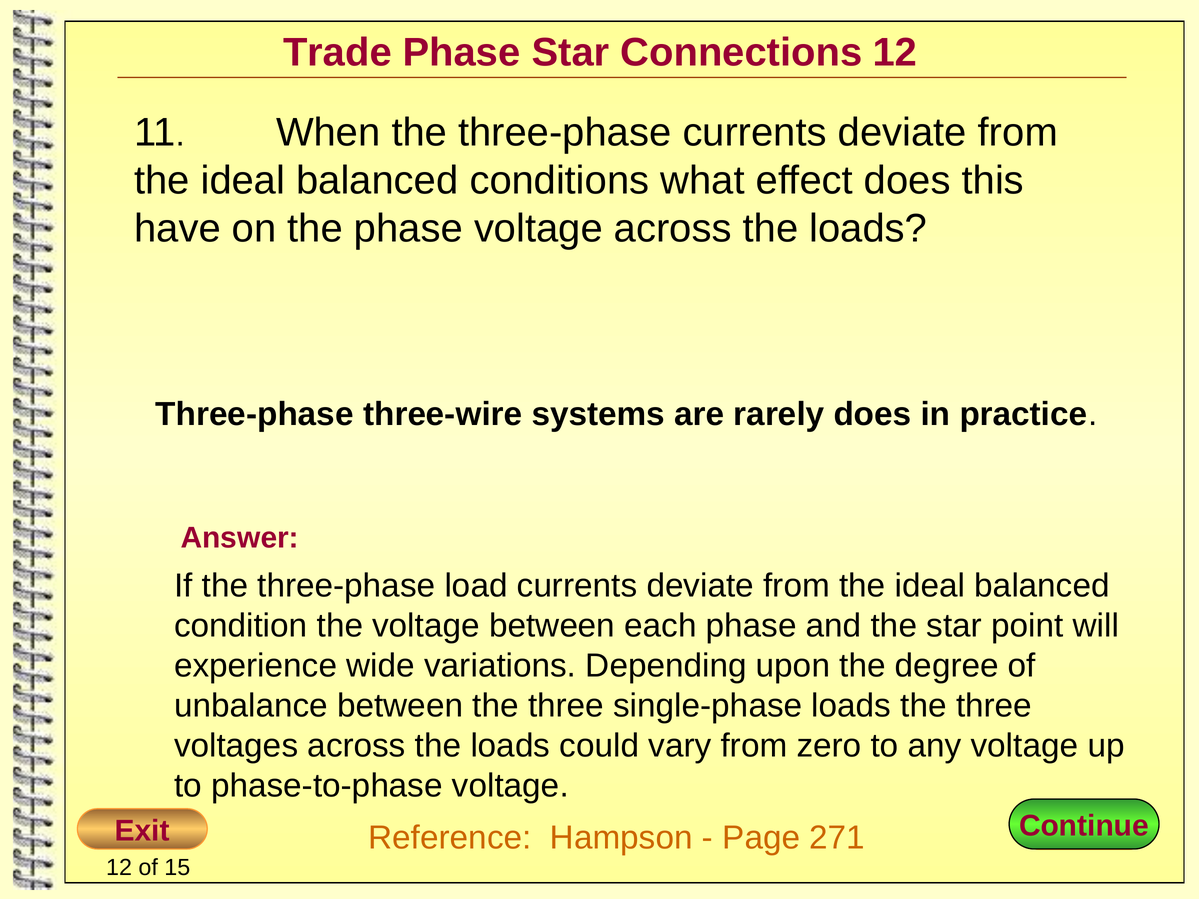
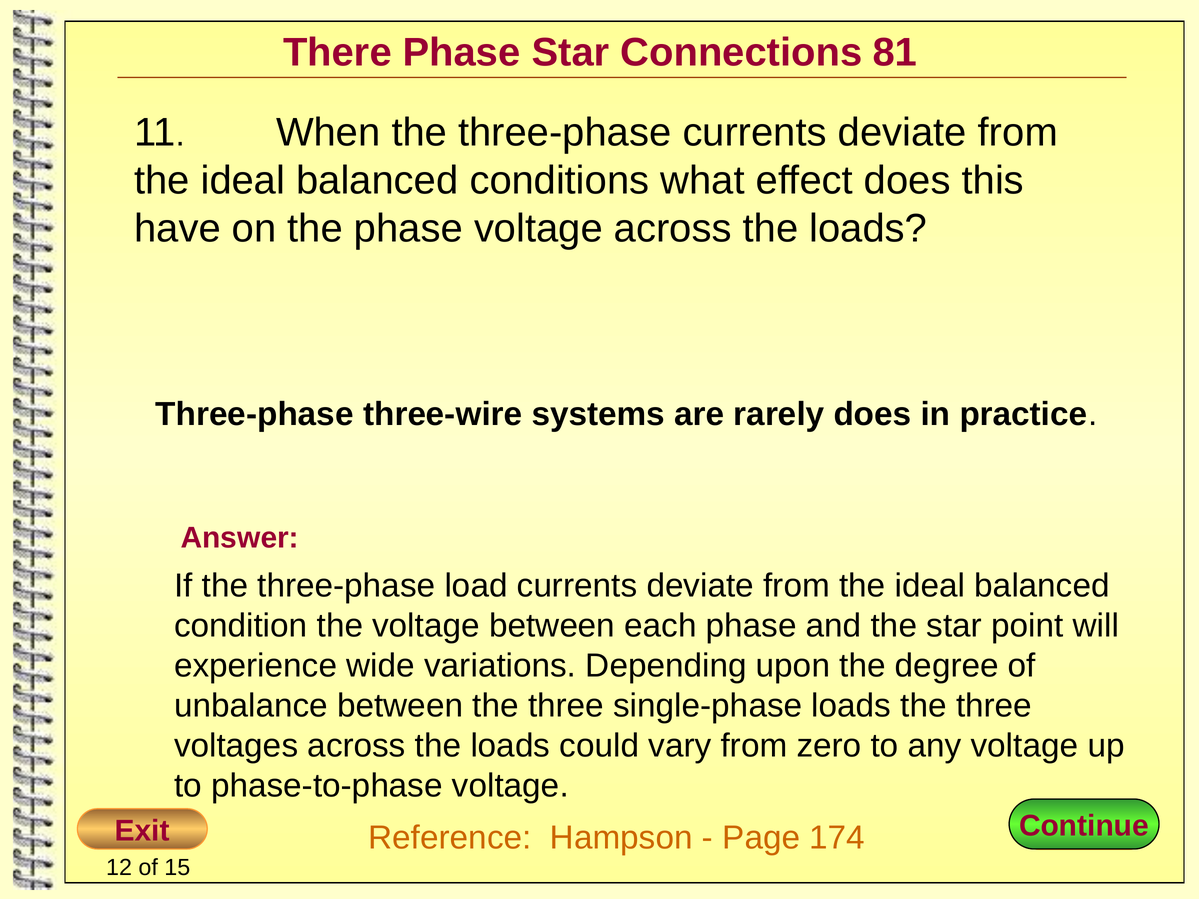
Trade: Trade -> There (337, 53)
Connections 12: 12 -> 81 (895, 53)
271: 271 -> 174 (837, 838)
